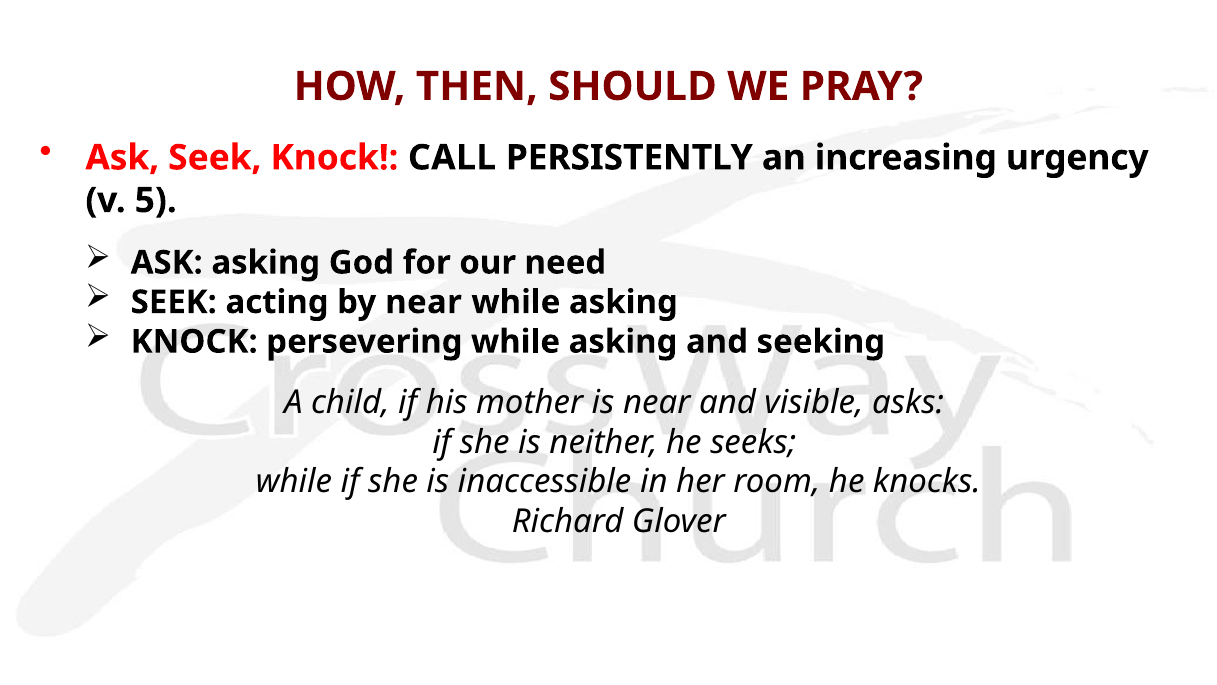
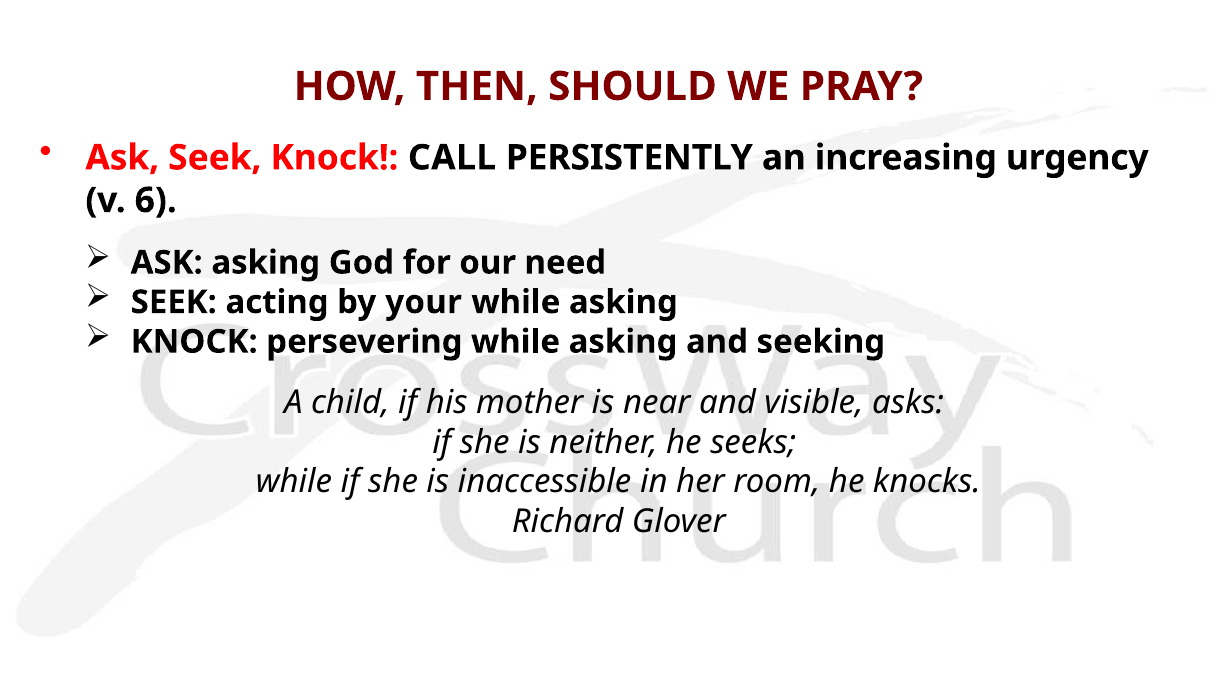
5: 5 -> 6 (156, 200)
by near: near -> your (424, 302)
